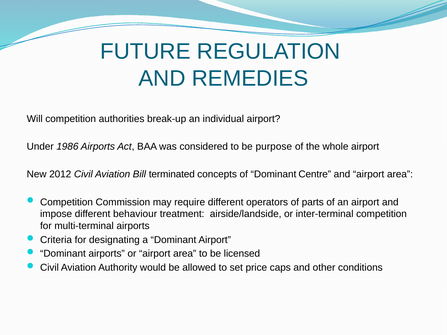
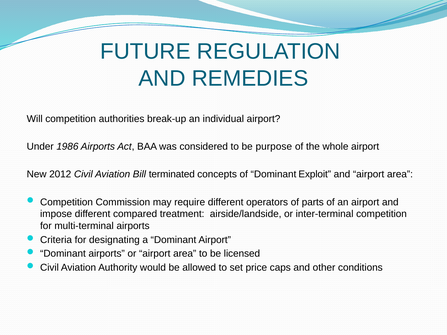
Centre: Centre -> Exploit (315, 174)
behaviour: behaviour -> compared (135, 214)
